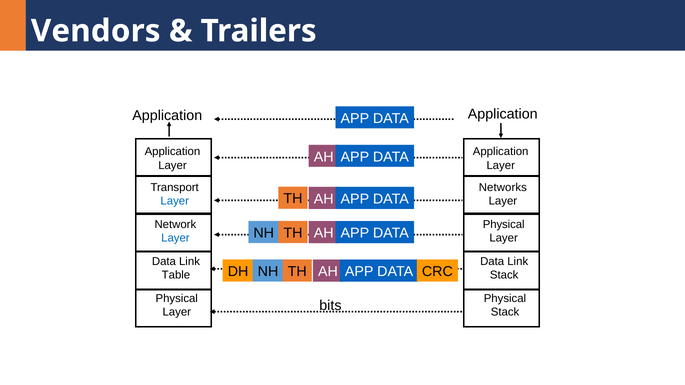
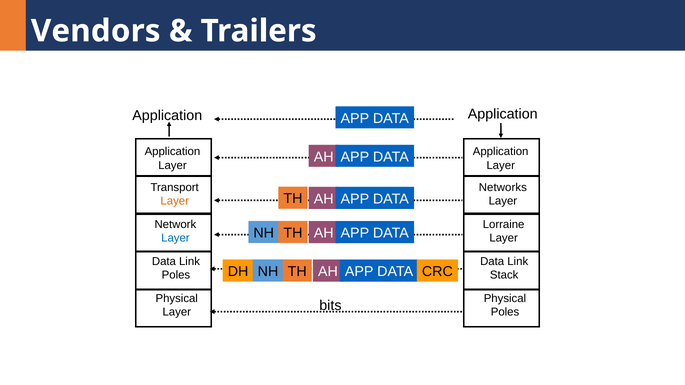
Layer colour: blue -> orange (175, 201)
Physical: Physical -> Lorraine (504, 224)
Table: Table -> Poles (176, 275)
Stack: Stack -> Poles (505, 312)
